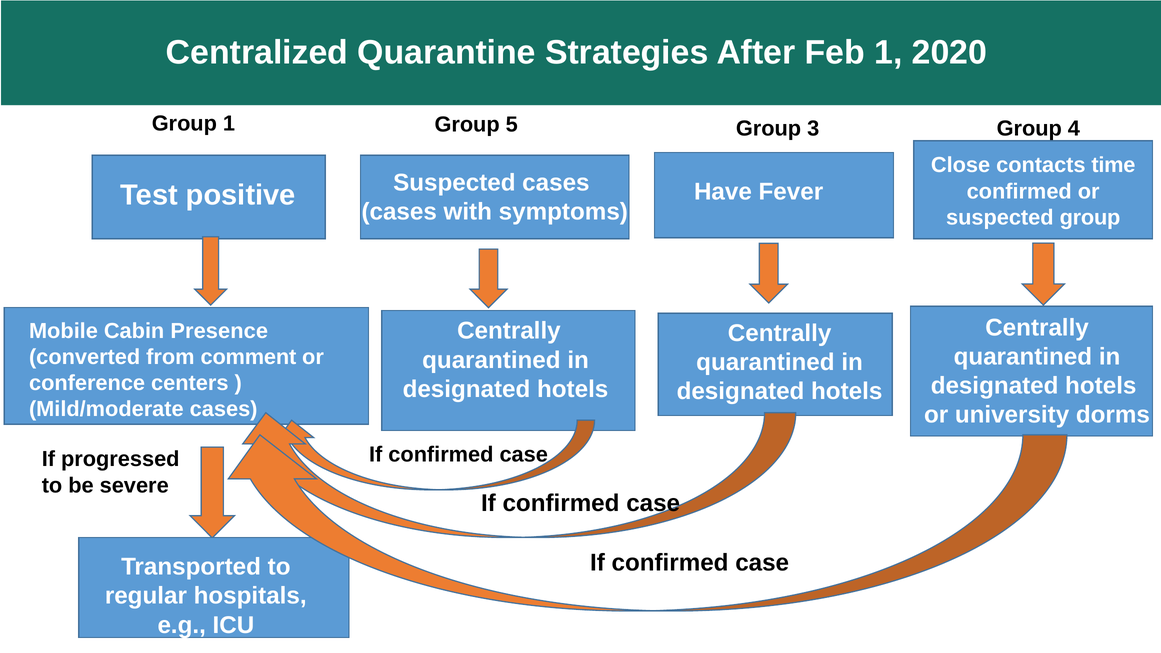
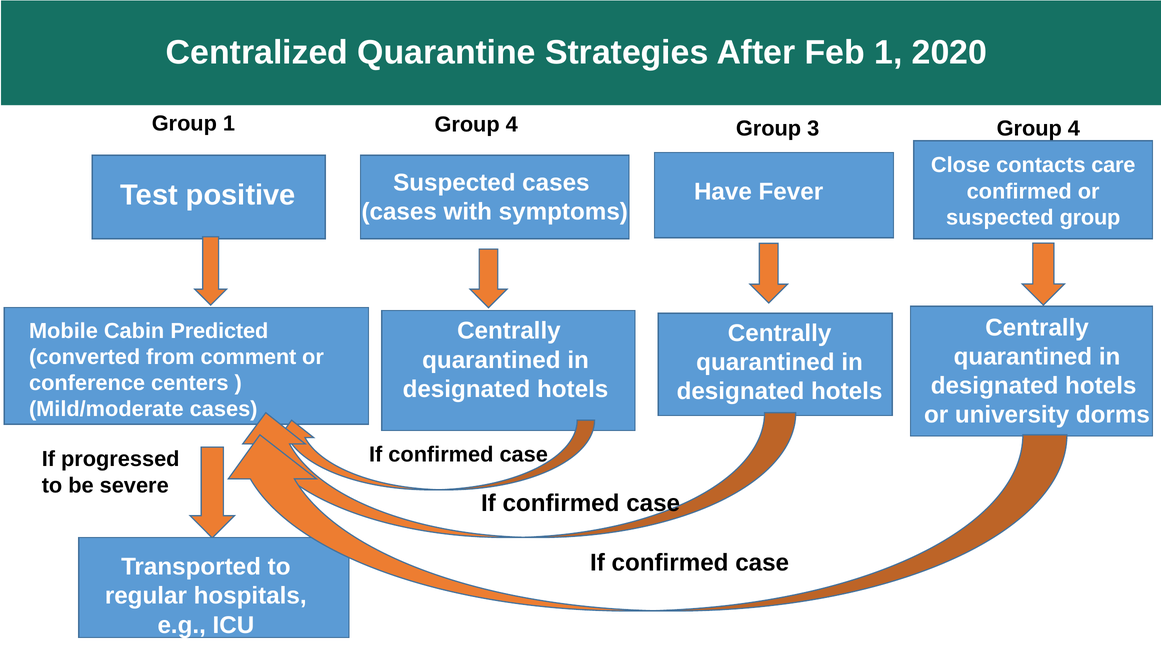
1 Group 5: 5 -> 4 (512, 125)
time: time -> care (1113, 165)
Presence: Presence -> Predicted (219, 331)
